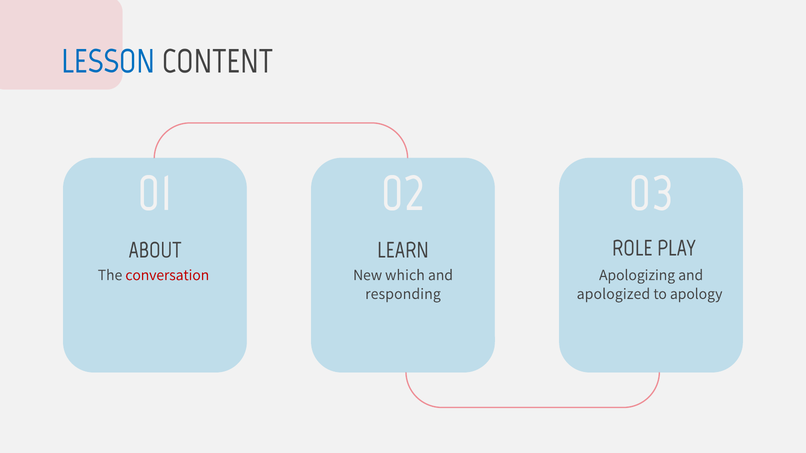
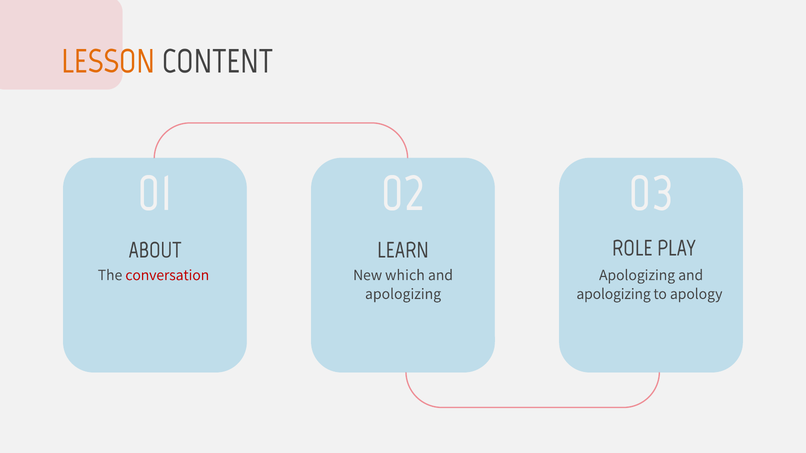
LESSON colour: blue -> orange (108, 62)
responding: responding -> apologizing (403, 294)
apologized: apologized -> apologizing (614, 294)
